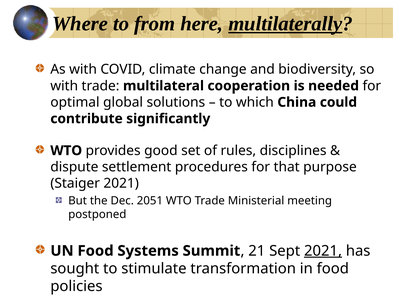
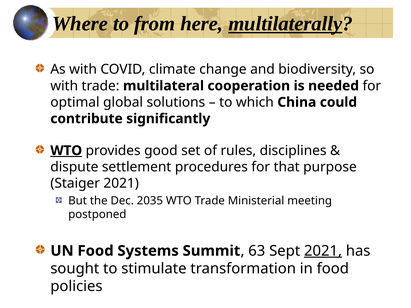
WTO underline: none -> present (66, 151)
2051: 2051 -> 2035 (150, 201)
21: 21 -> 63 (257, 251)
